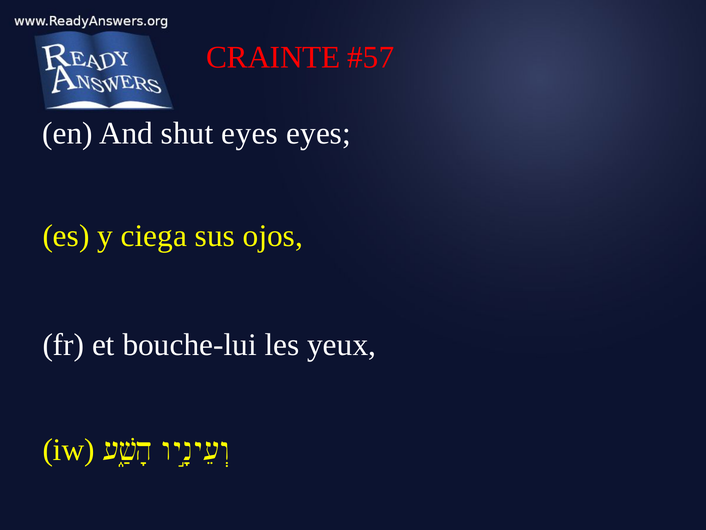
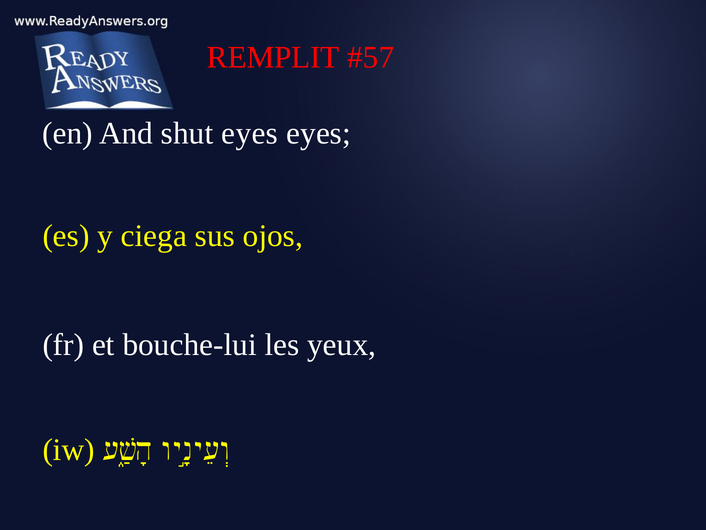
CRAINTE: CRAINTE -> REMPLIT (273, 57)
